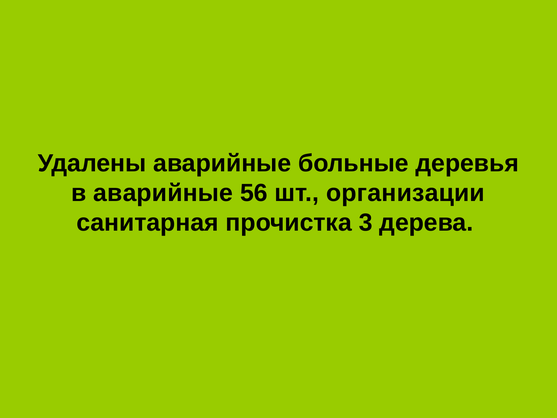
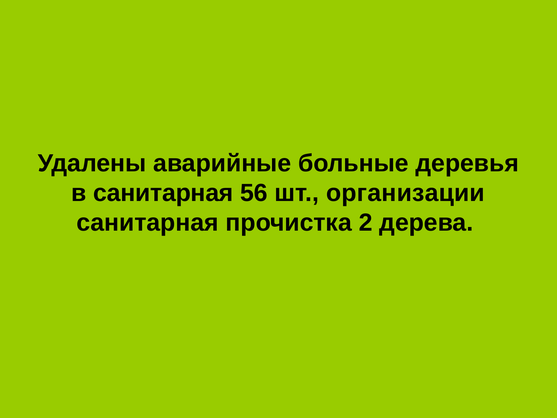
в аварийные: аварийные -> санитарная (163, 193)
3: 3 -> 2 (366, 223)
